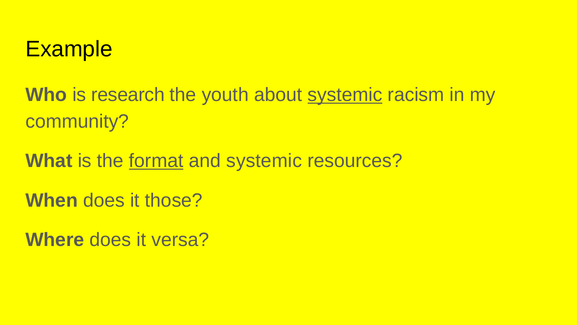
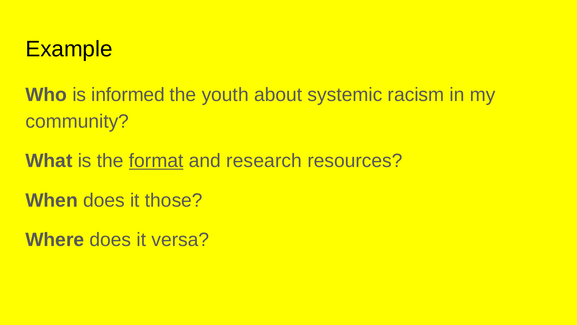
research: research -> informed (128, 95)
systemic underline: present -> none (345, 95)
and systemic: systemic -> research (264, 161)
